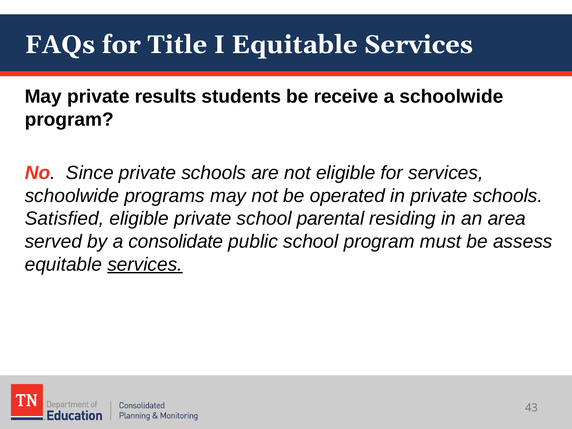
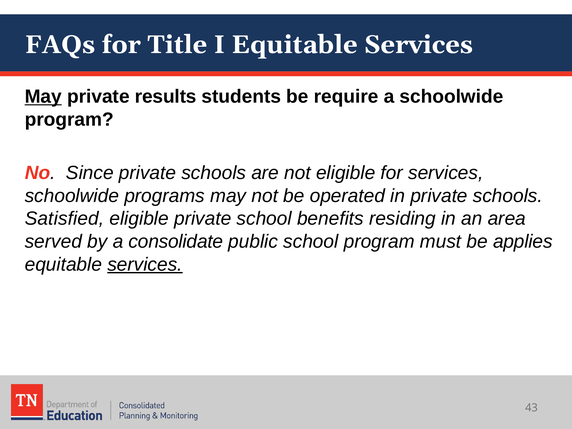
May underline: none -> present (43, 97)
receive: receive -> require (346, 97)
parental: parental -> benefits (330, 219)
assess: assess -> applies (523, 242)
